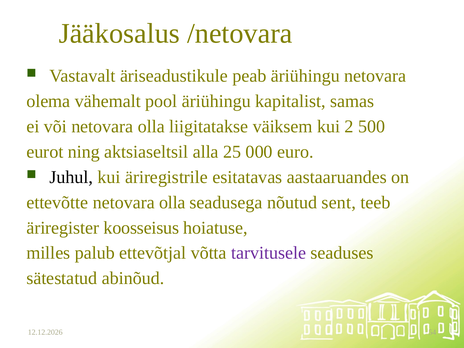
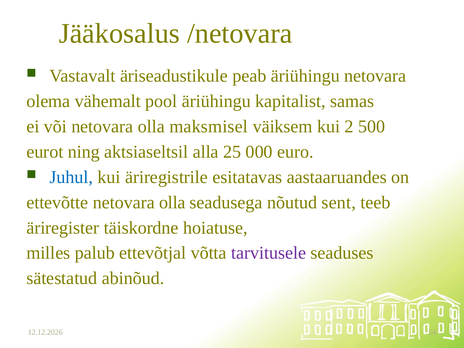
liigitatakse: liigitatakse -> maksmisel (209, 127)
Juhul colour: black -> blue (71, 177)
koosseisus: koosseisus -> täiskordne (141, 228)
